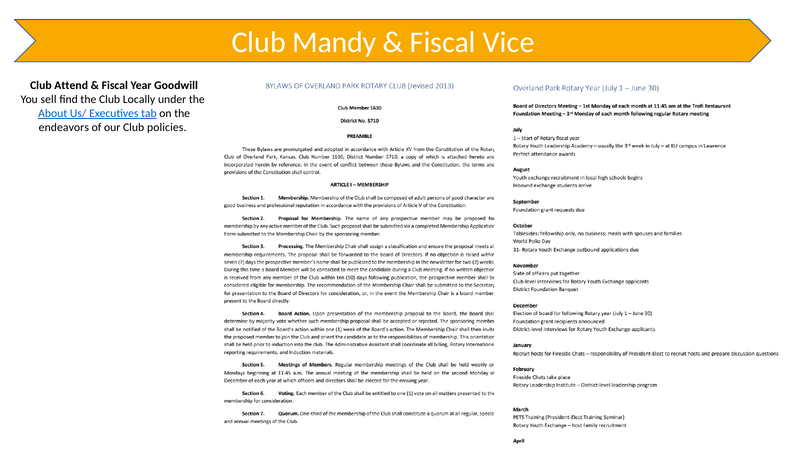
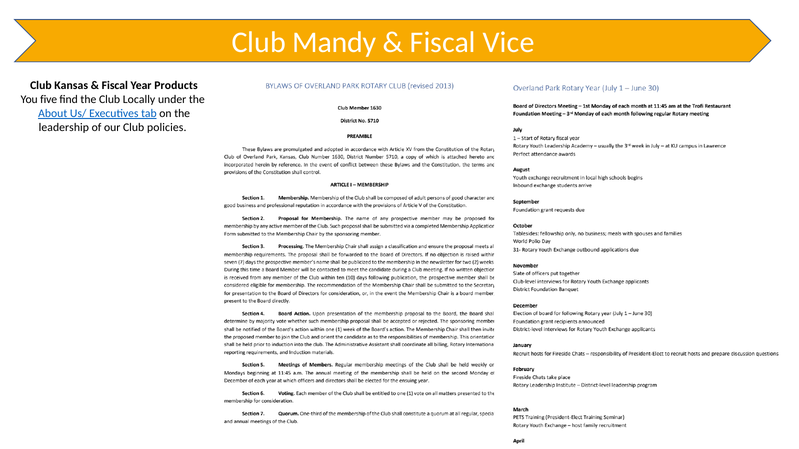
Attend: Attend -> Kansas (71, 85)
Goodwill: Goodwill -> Products (176, 85)
sell: sell -> five (49, 99)
endeavors: endeavors -> leadership (64, 128)
